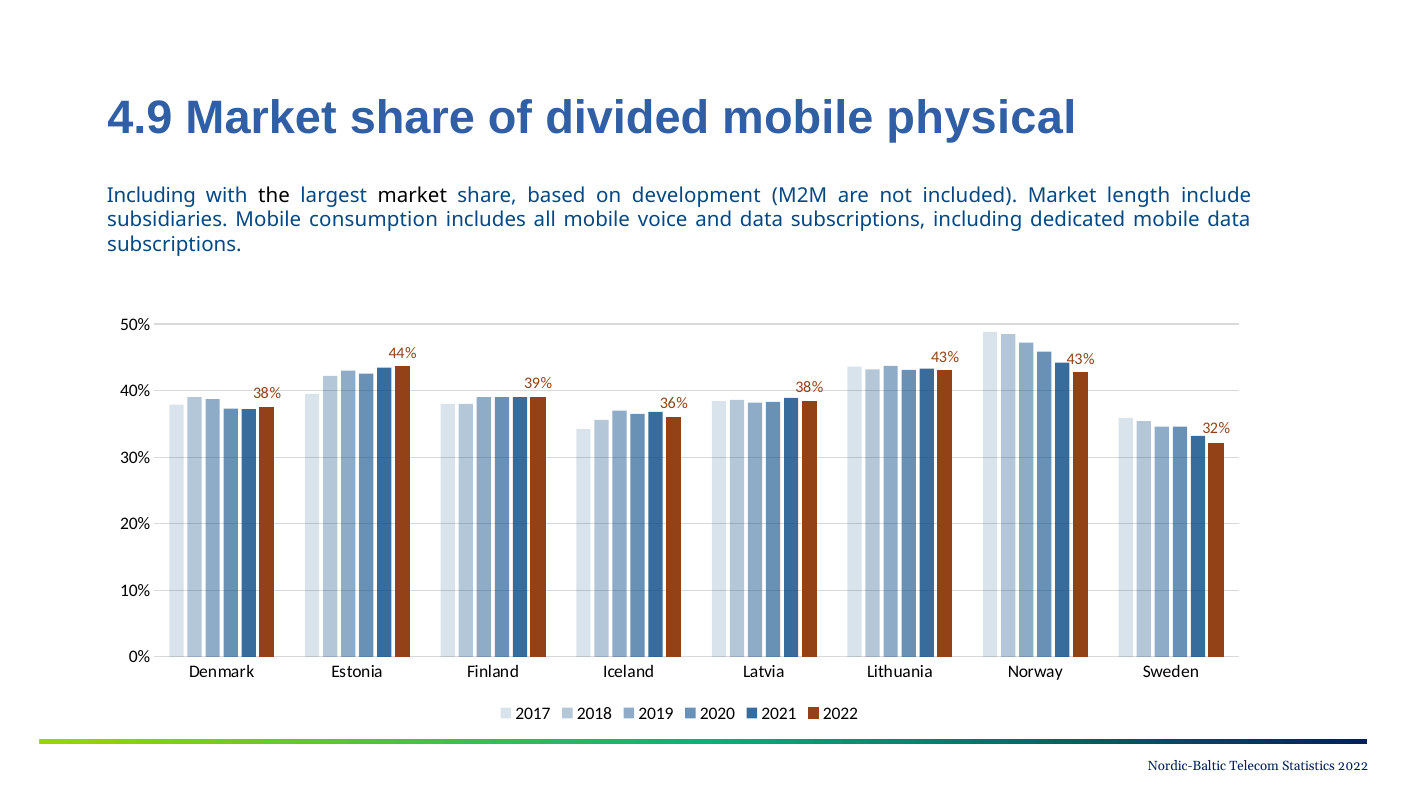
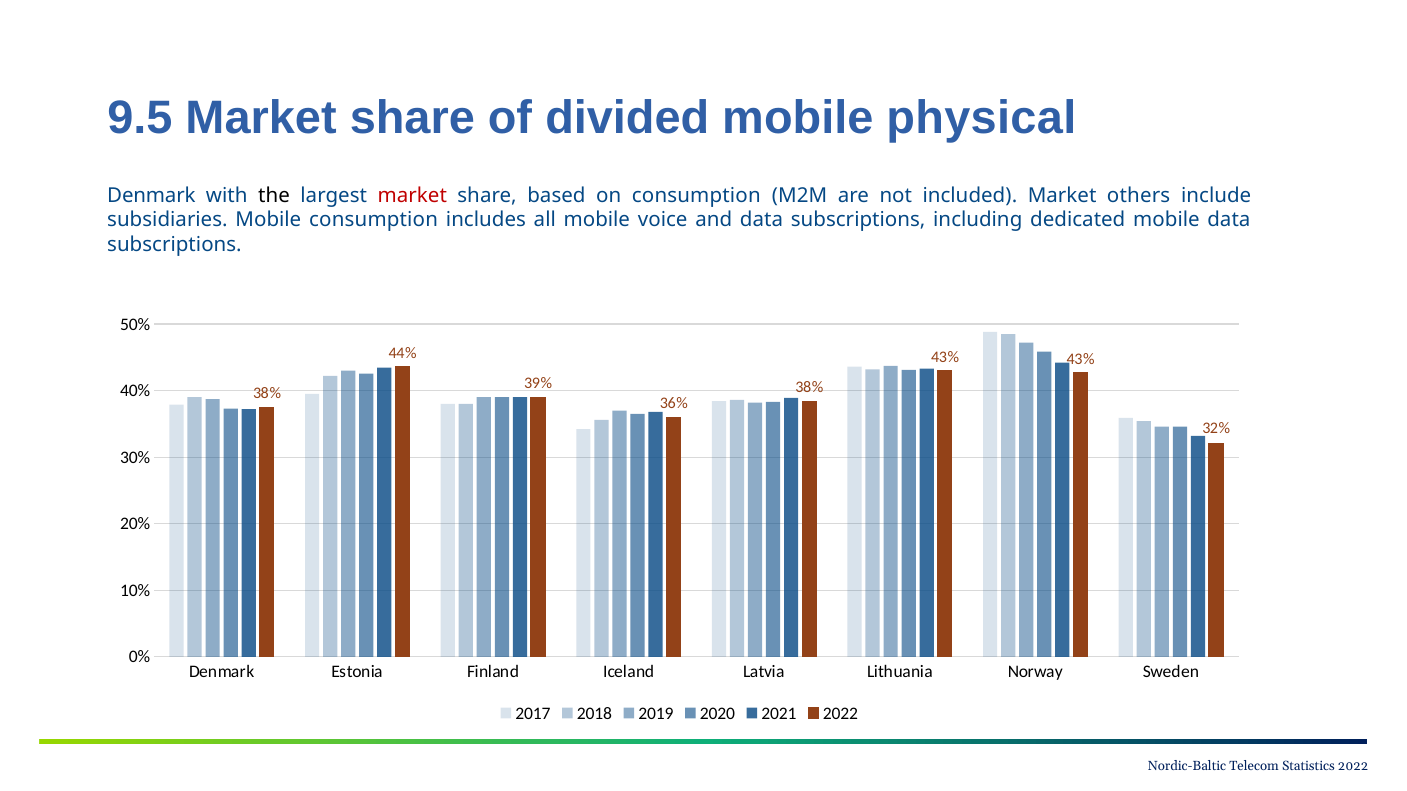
4.9: 4.9 -> 9.5 (140, 118)
Including: Including -> Denmark (151, 196)
market colour: black -> red (412, 196)
on development: development -> consumption (696, 196)
length: length -> others (1139, 196)
